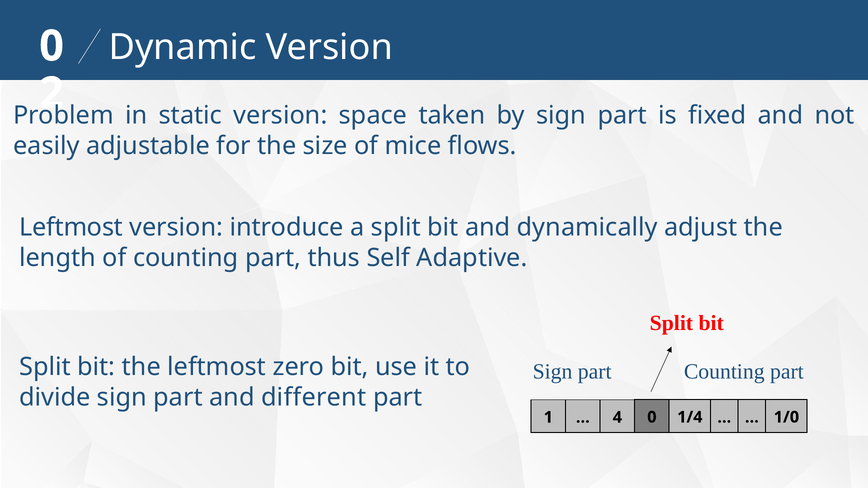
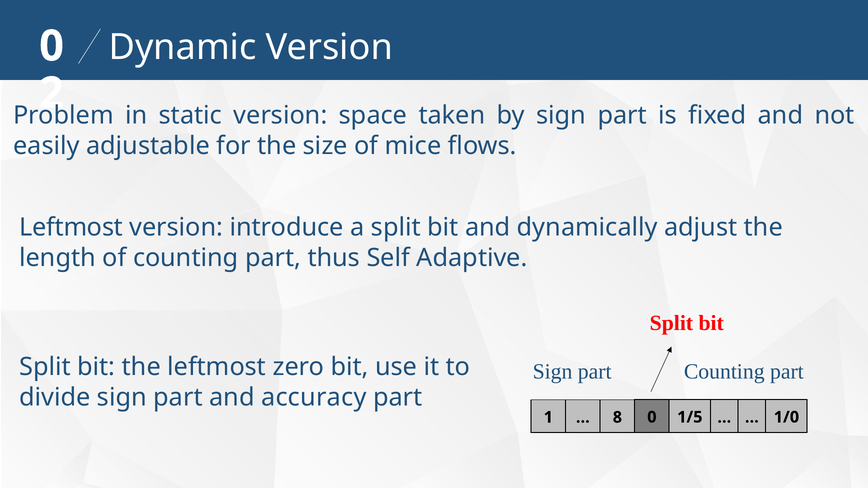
different: different -> accuracy (314, 397)
4: 4 -> 8 (617, 418)
1/4: 1/4 -> 1/5 (690, 417)
